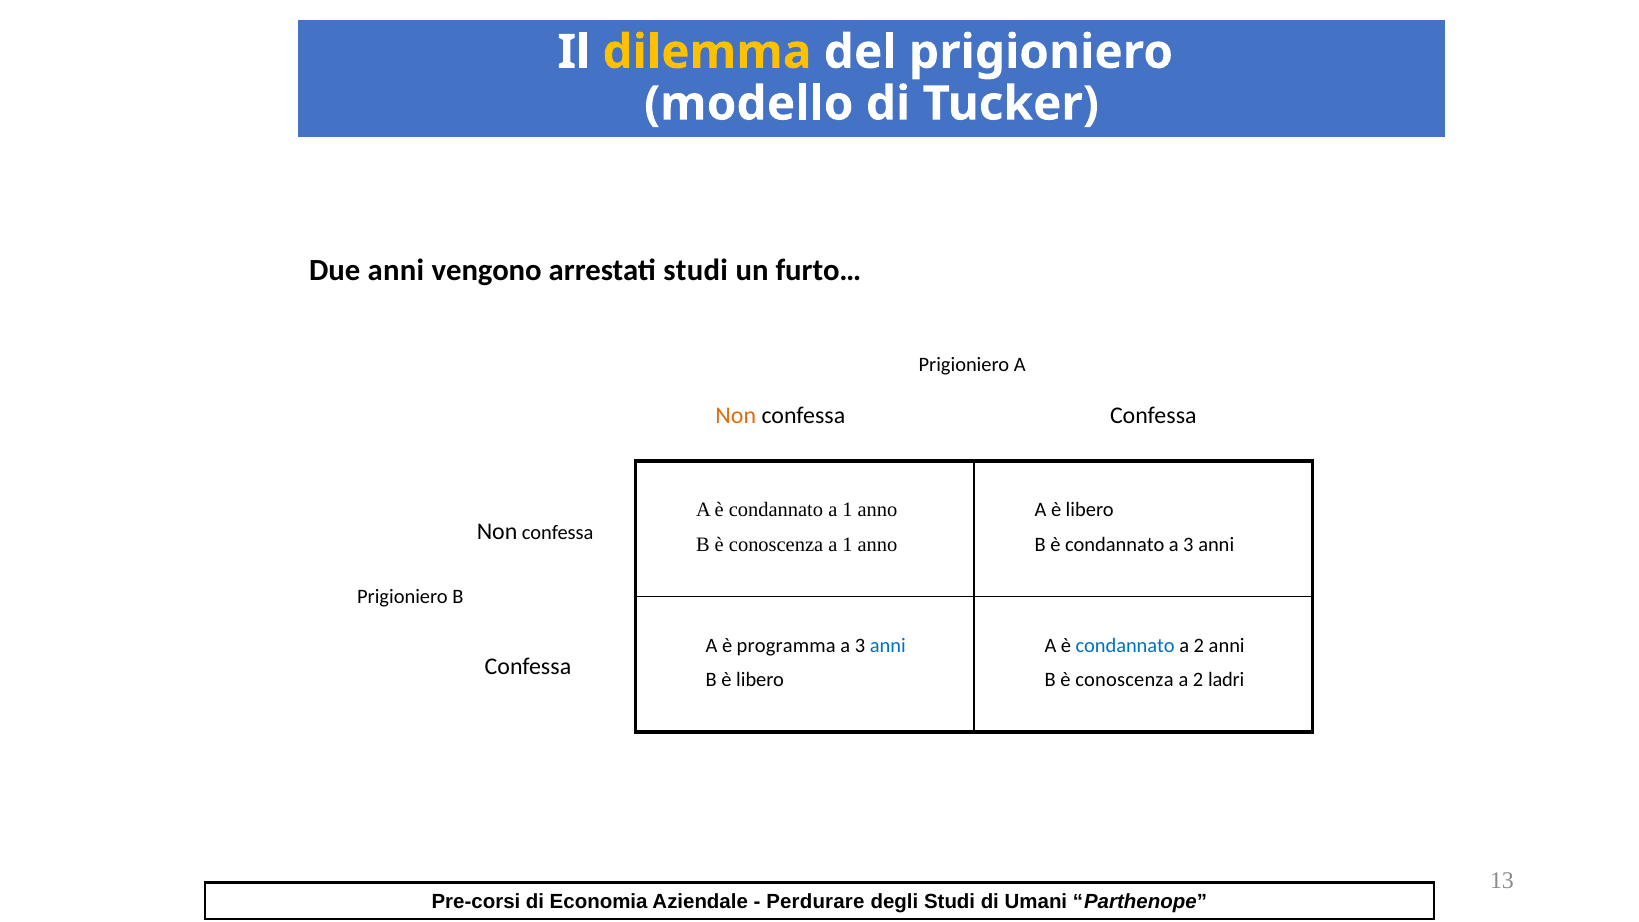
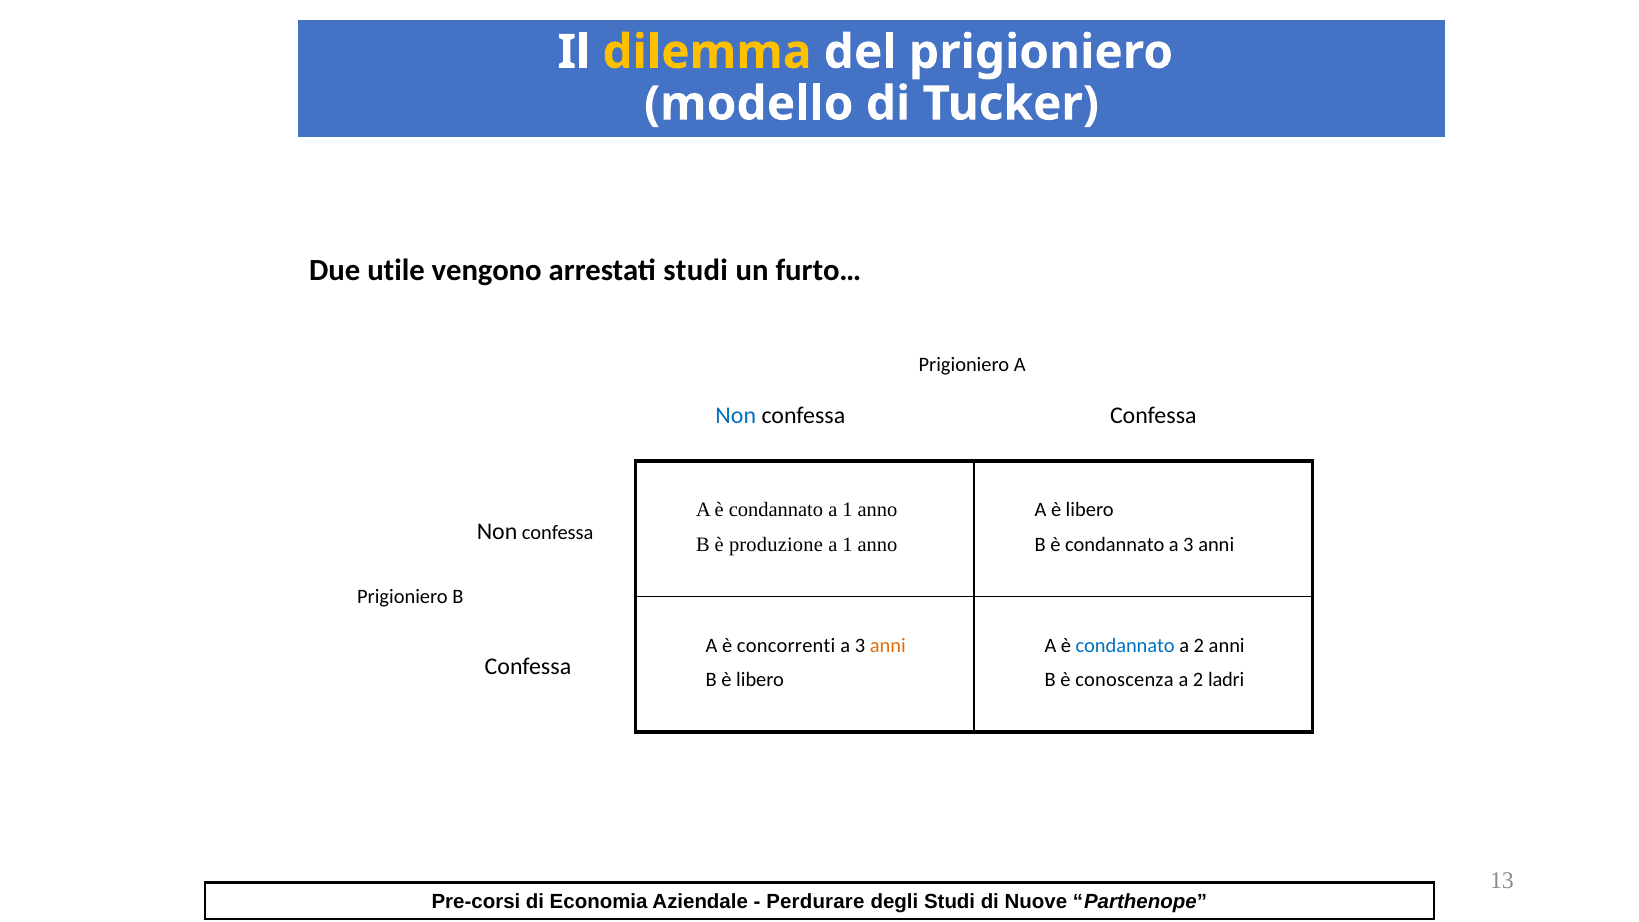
Due anni: anni -> utile (396, 270)
Non colour: orange -> blue (736, 415)
conoscenza: conoscenza -> produzione (776, 545)
programma: programma -> concorrenti (786, 645)
anni colour: blue -> orange (888, 645)
Umani: Umani -> Nuove (1036, 902)
